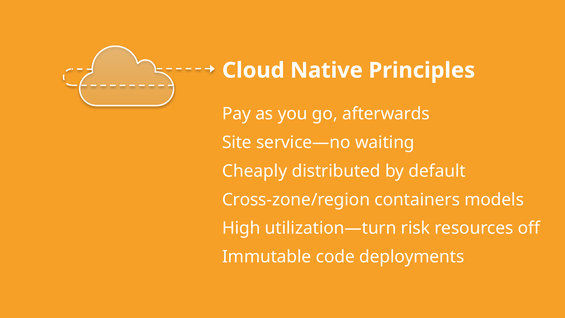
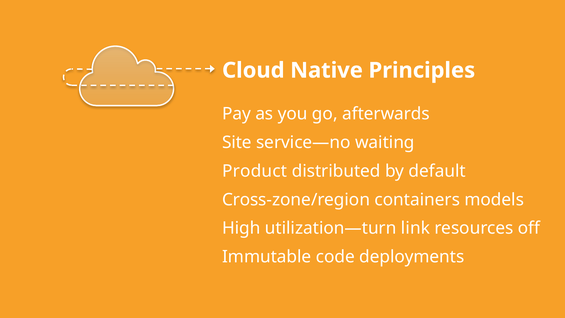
Cheaply: Cheaply -> Product (255, 171)
risk: risk -> link (415, 228)
